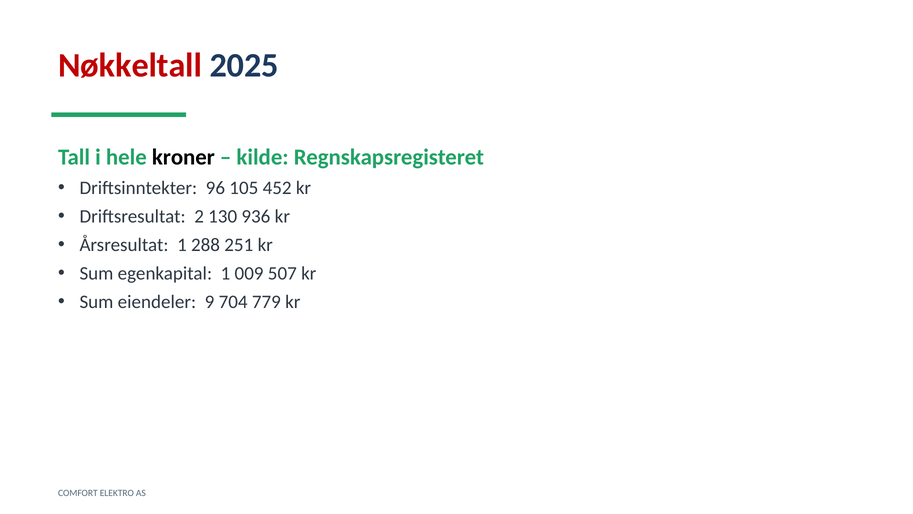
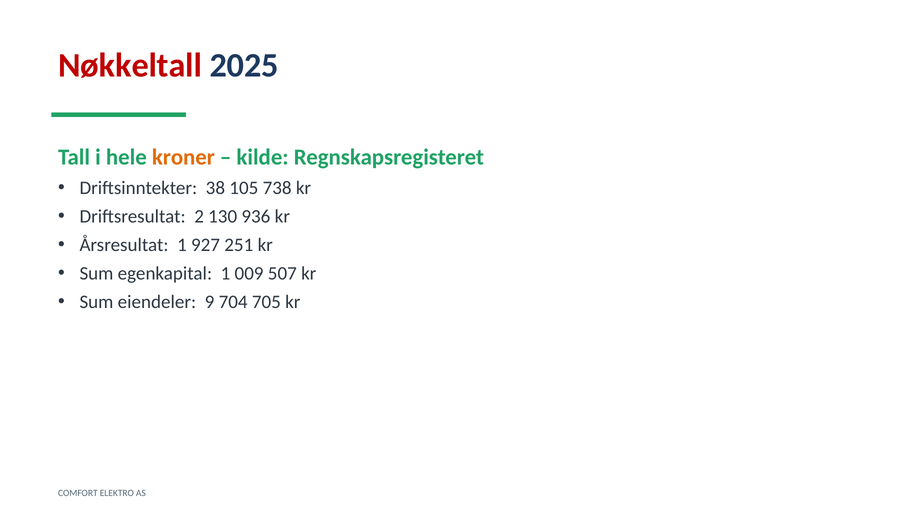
kroner colour: black -> orange (183, 157)
96: 96 -> 38 (215, 188)
452: 452 -> 738 (277, 188)
288: 288 -> 927 (206, 245)
779: 779 -> 705 (266, 302)
